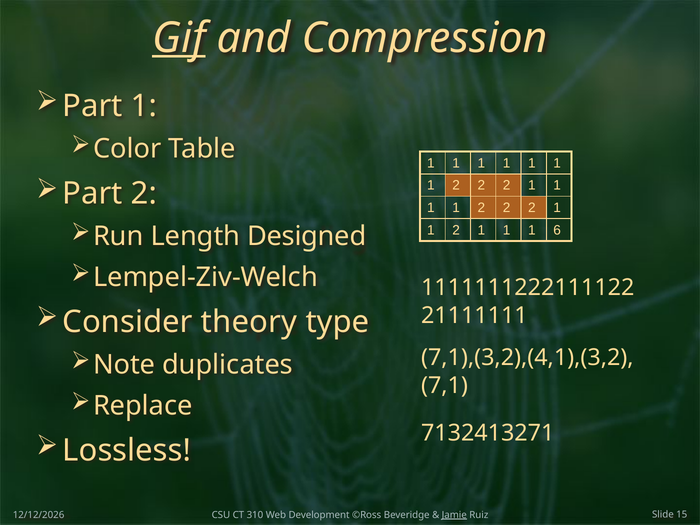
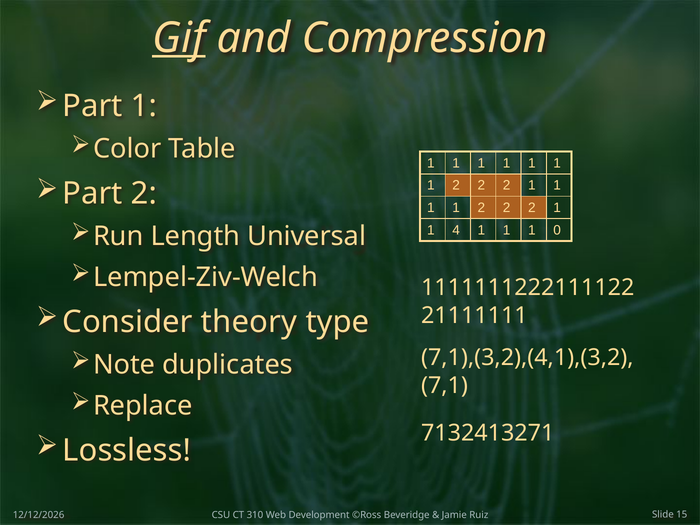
Designed: Designed -> Universal (307, 236)
2: 2 -> 4 (456, 230)
6: 6 -> 0 (557, 230)
Jamie underline: present -> none (454, 515)
